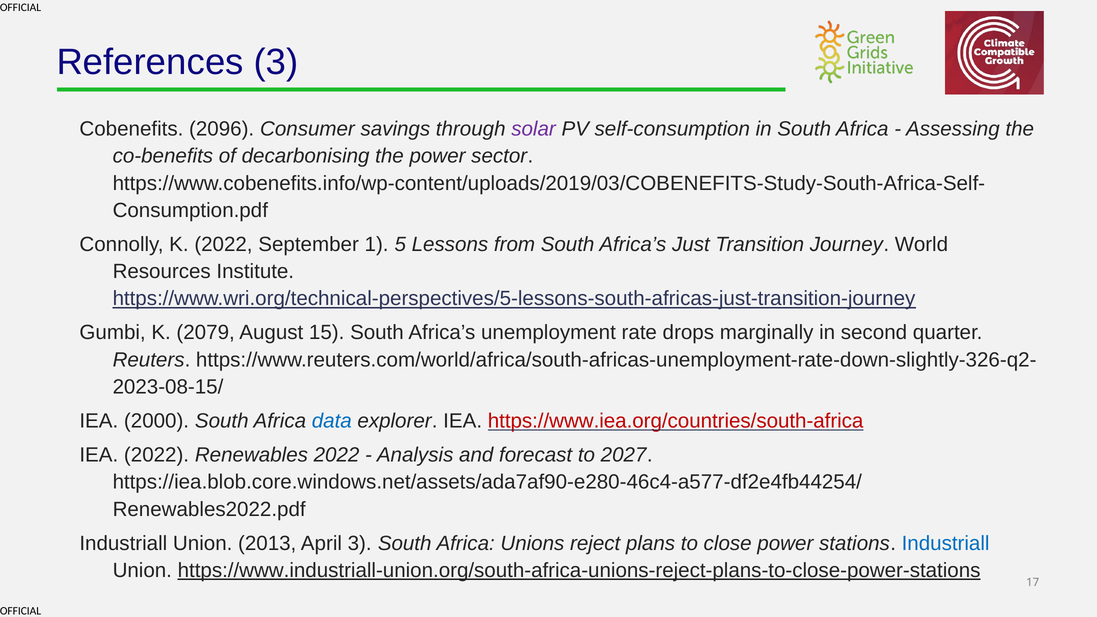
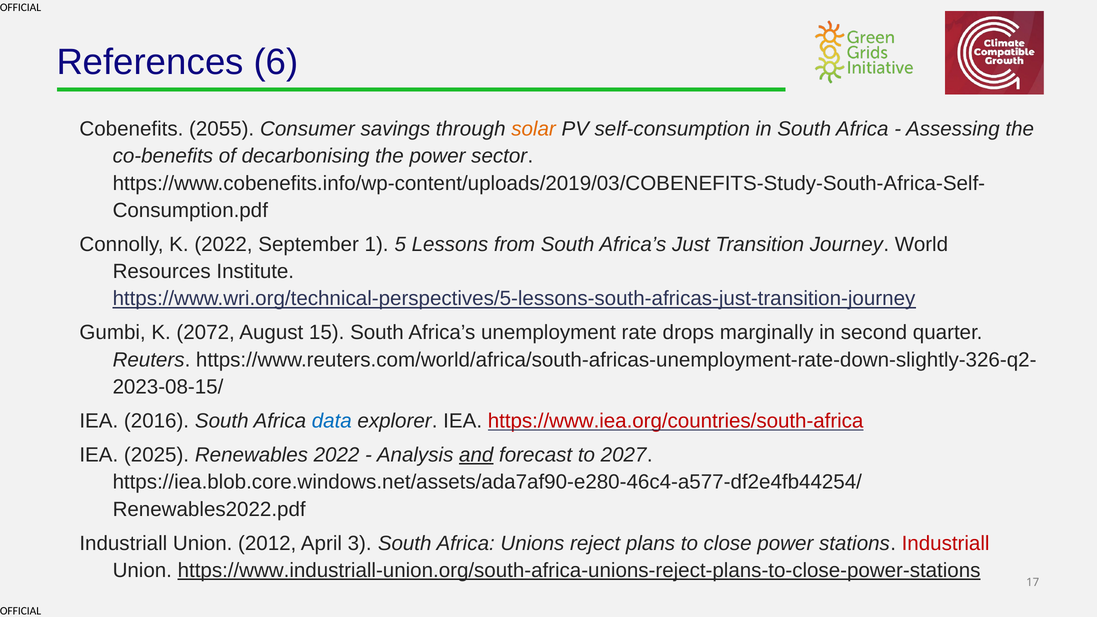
References 3: 3 -> 6 (276, 62)
2096: 2096 -> 2055 (222, 129)
solar colour: purple -> orange (534, 129)
2079: 2079 -> 2072 (206, 333)
2000: 2000 -> 2016 (157, 421)
IEA 2022: 2022 -> 2025 (157, 455)
and underline: none -> present (476, 455)
2013: 2013 -> 2012 (267, 543)
Industriall colour: blue -> red (946, 543)
